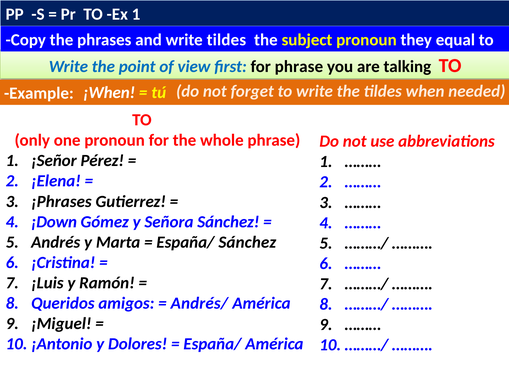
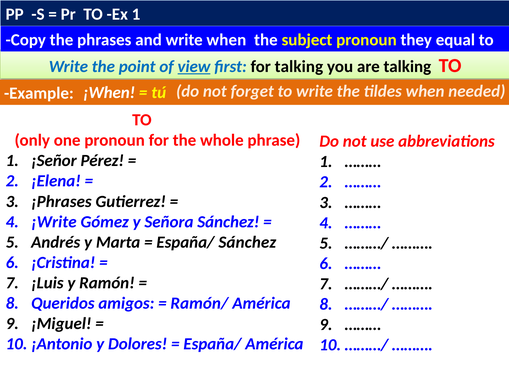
write tildes: tildes -> when (226, 40)
view underline: none -> present (194, 66)
for phrase: phrase -> talking (299, 66)
¡Down: ¡Down -> ¡Write (54, 222)
Andrés/: Andrés/ -> Ramón/ (199, 303)
